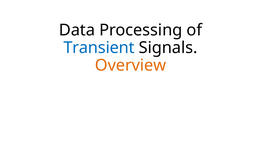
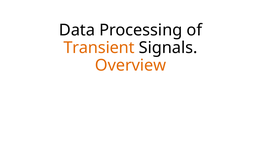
Transient colour: blue -> orange (99, 48)
